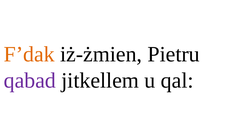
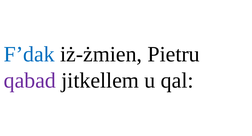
F’dak colour: orange -> blue (29, 54)
